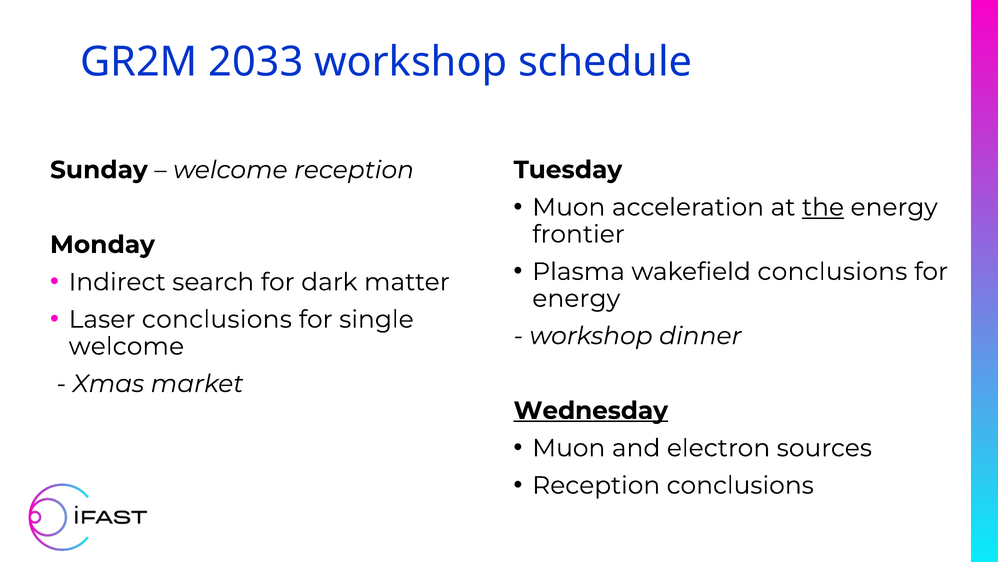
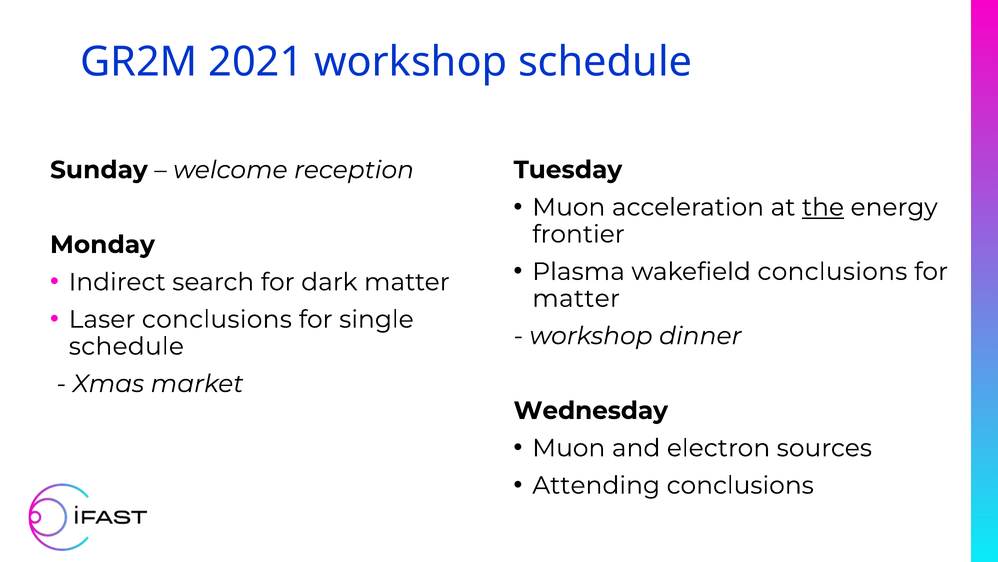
2033: 2033 -> 2021 (256, 62)
energy: energy -> matter (576, 298)
welcome: welcome -> schedule (126, 346)
Wednesday underline: present -> none (591, 410)
Reception: Reception -> Attending (596, 485)
